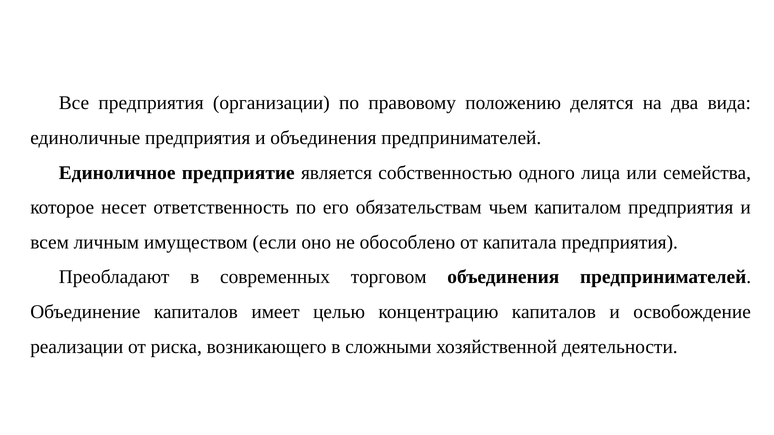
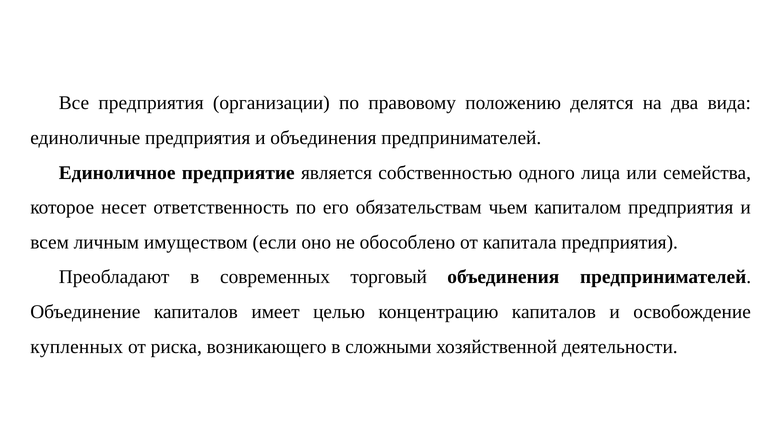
торговом: торговом -> торговый (389, 277)
реализации: реализации -> купленных (77, 347)
